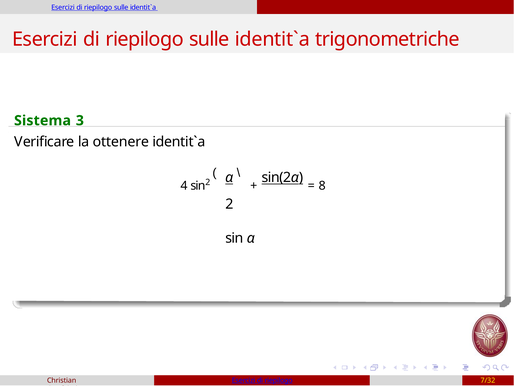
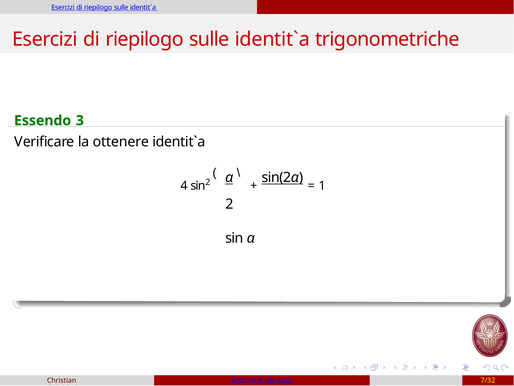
Sistema: Sistema -> Essendo (43, 121)
8: 8 -> 1 (322, 186)
